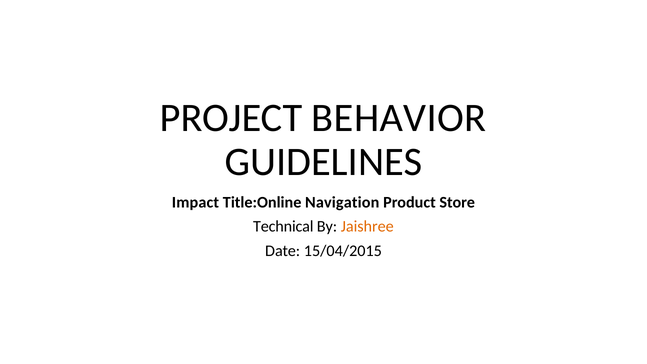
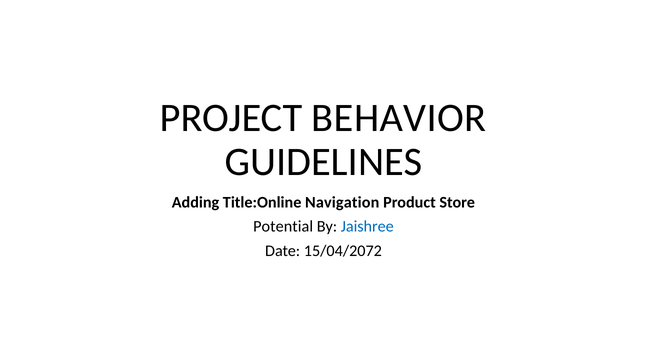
Impact: Impact -> Adding (196, 202)
Technical: Technical -> Potential (283, 226)
Jaishree colour: orange -> blue (367, 226)
15/04/2015: 15/04/2015 -> 15/04/2072 (343, 251)
